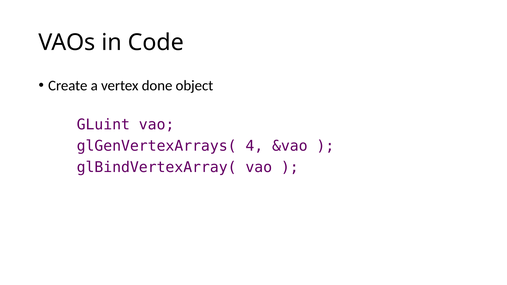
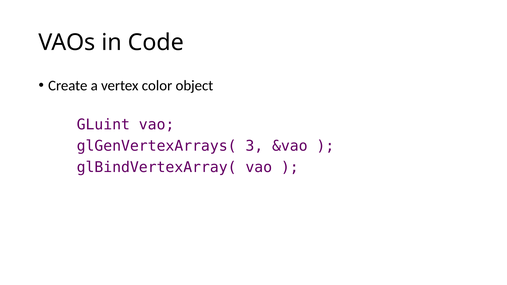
done: done -> color (157, 86)
4: 4 -> 3 (254, 146)
